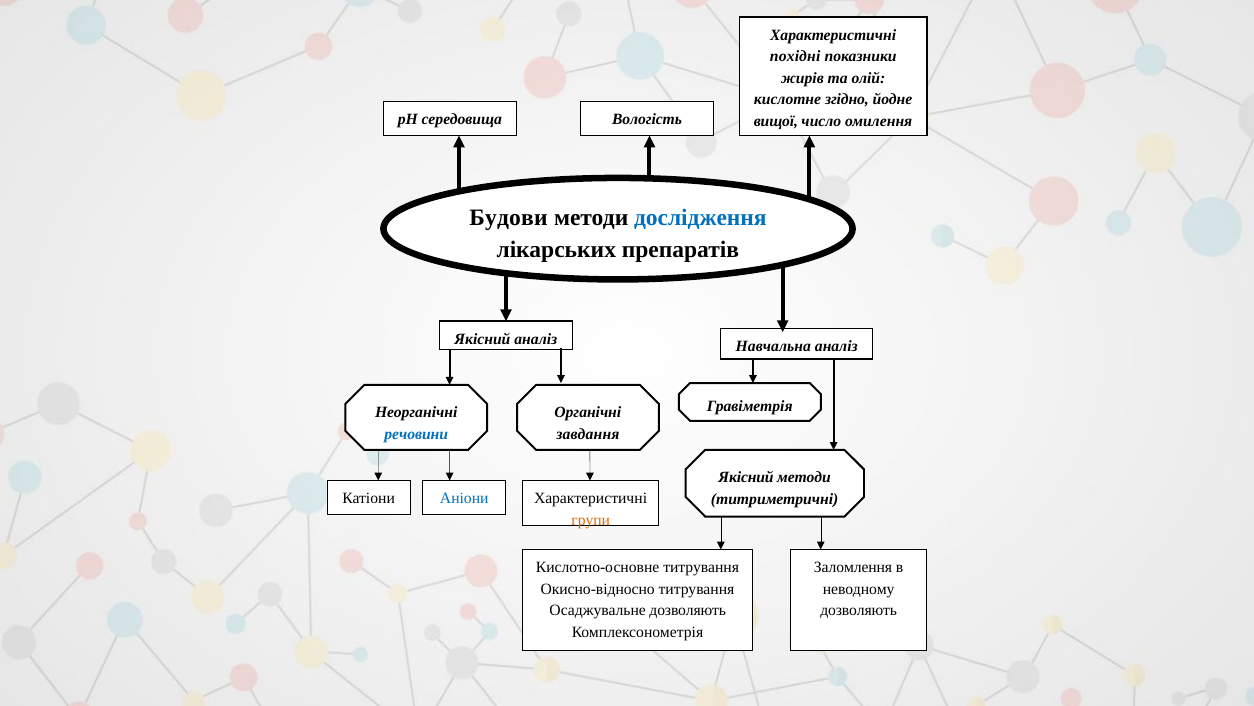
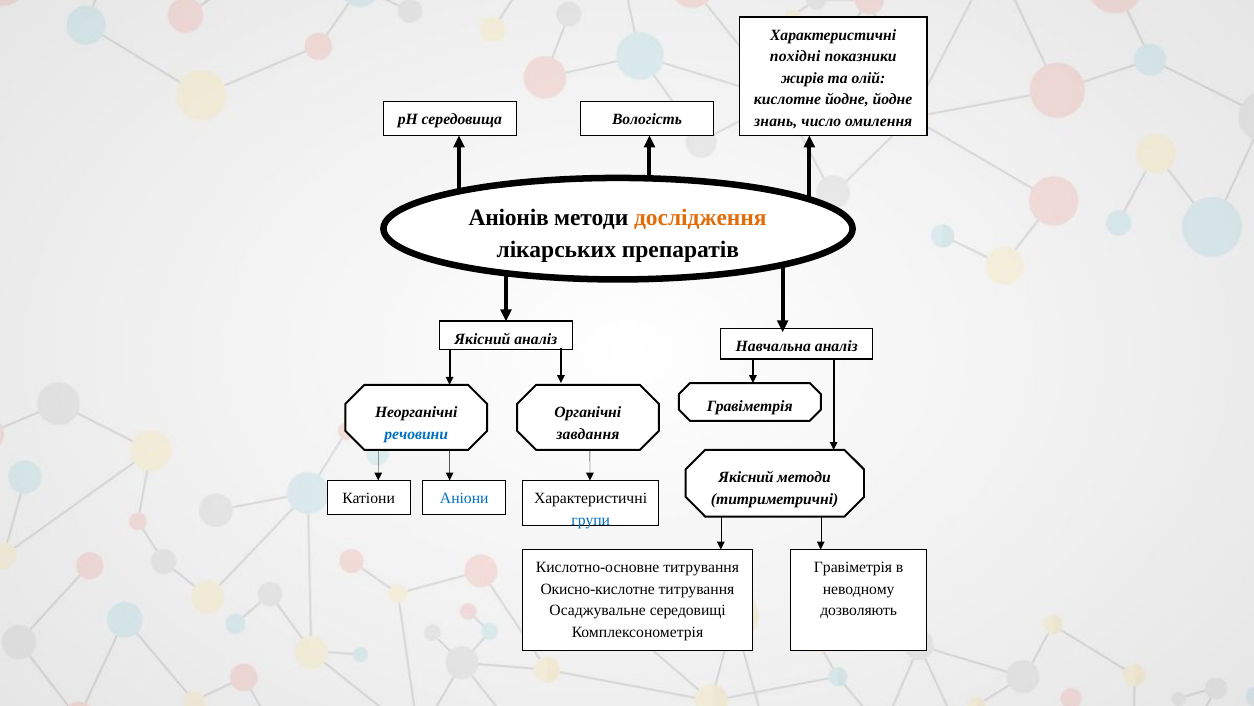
кислотне згідно: згідно -> йодне (847, 100)
вищої: вищої -> знань (776, 121)
Будови: Будови -> Аніонів (509, 217)
дослідження colour: blue -> orange (700, 217)
групи colour: orange -> blue (591, 520)
Заломлення: Заломлення -> Гравіметрія (853, 567)
Окисно-відносно: Окисно-відносно -> Окисно-кислотне (598, 589)
Осаджувальне дозволяють: дозволяють -> середовищі (688, 610)
